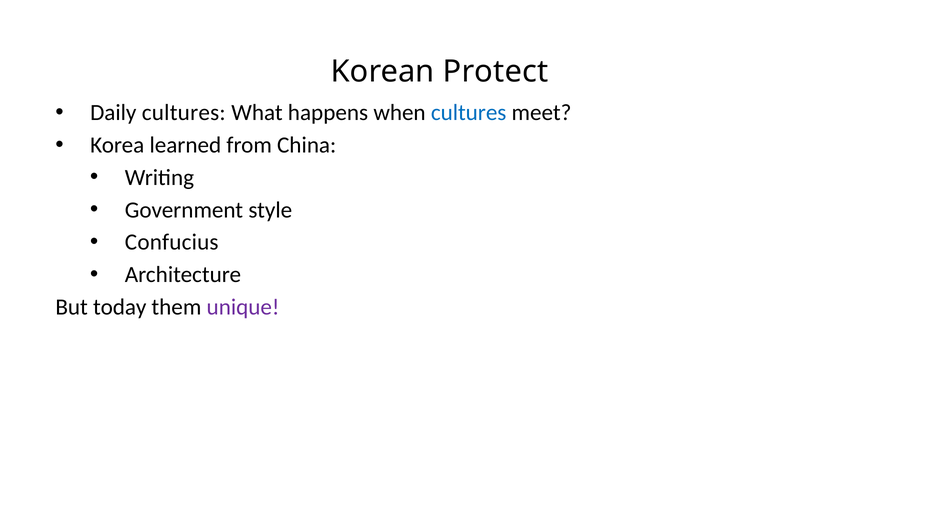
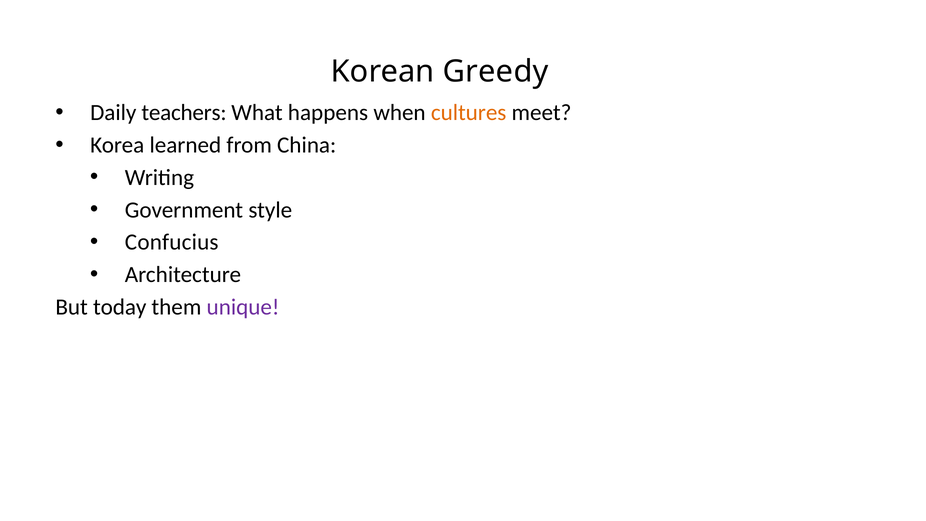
Protect: Protect -> Greedy (496, 72)
Daily cultures: cultures -> teachers (184, 113)
cultures colour: blue -> orange (469, 113)
